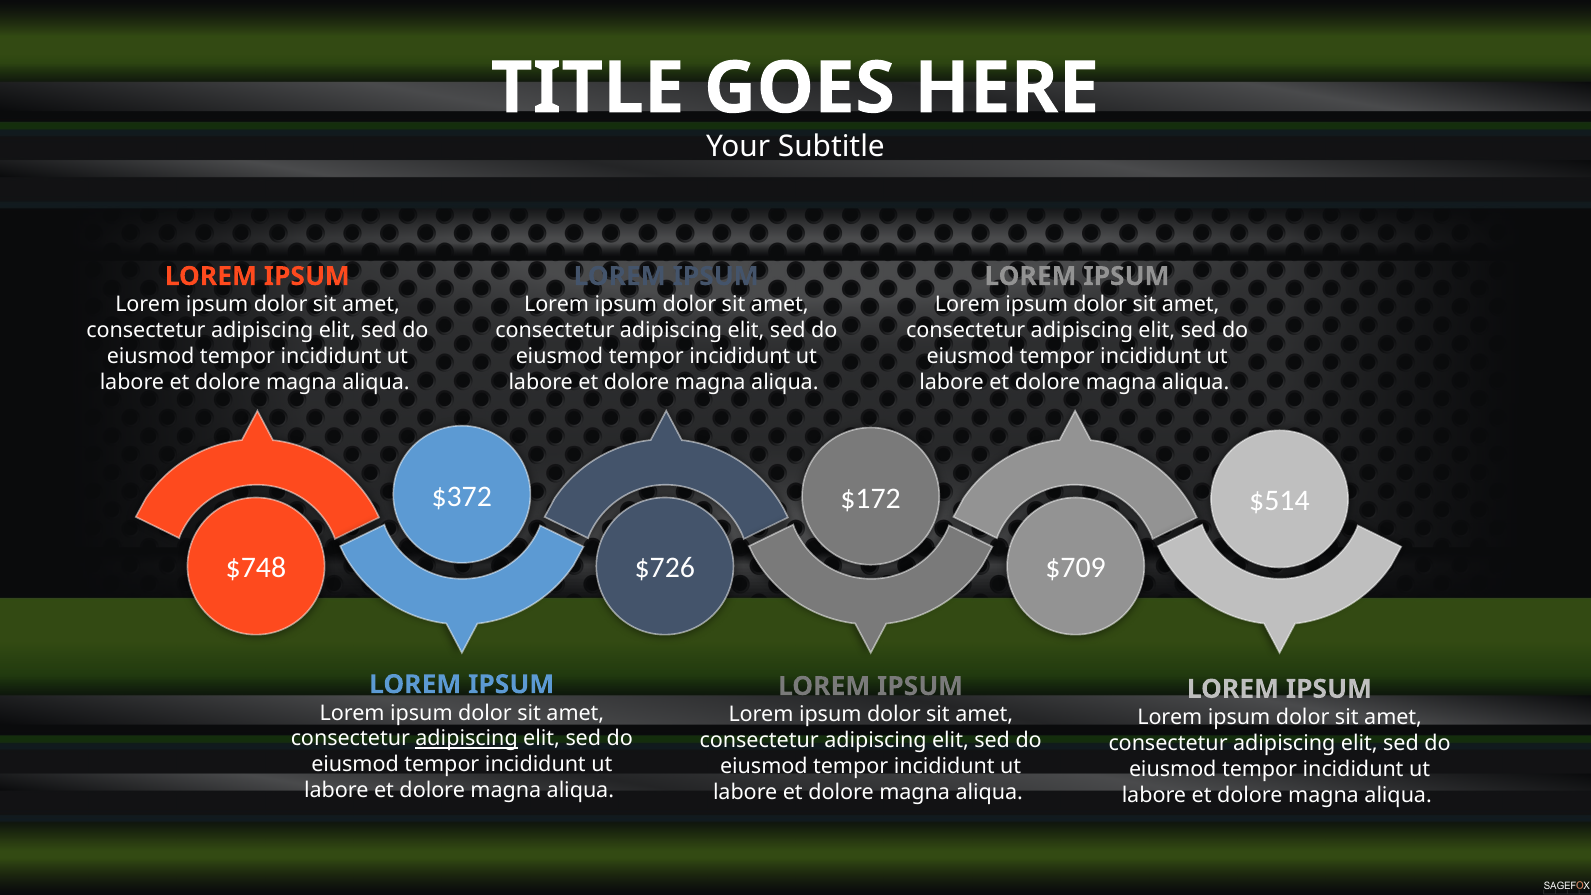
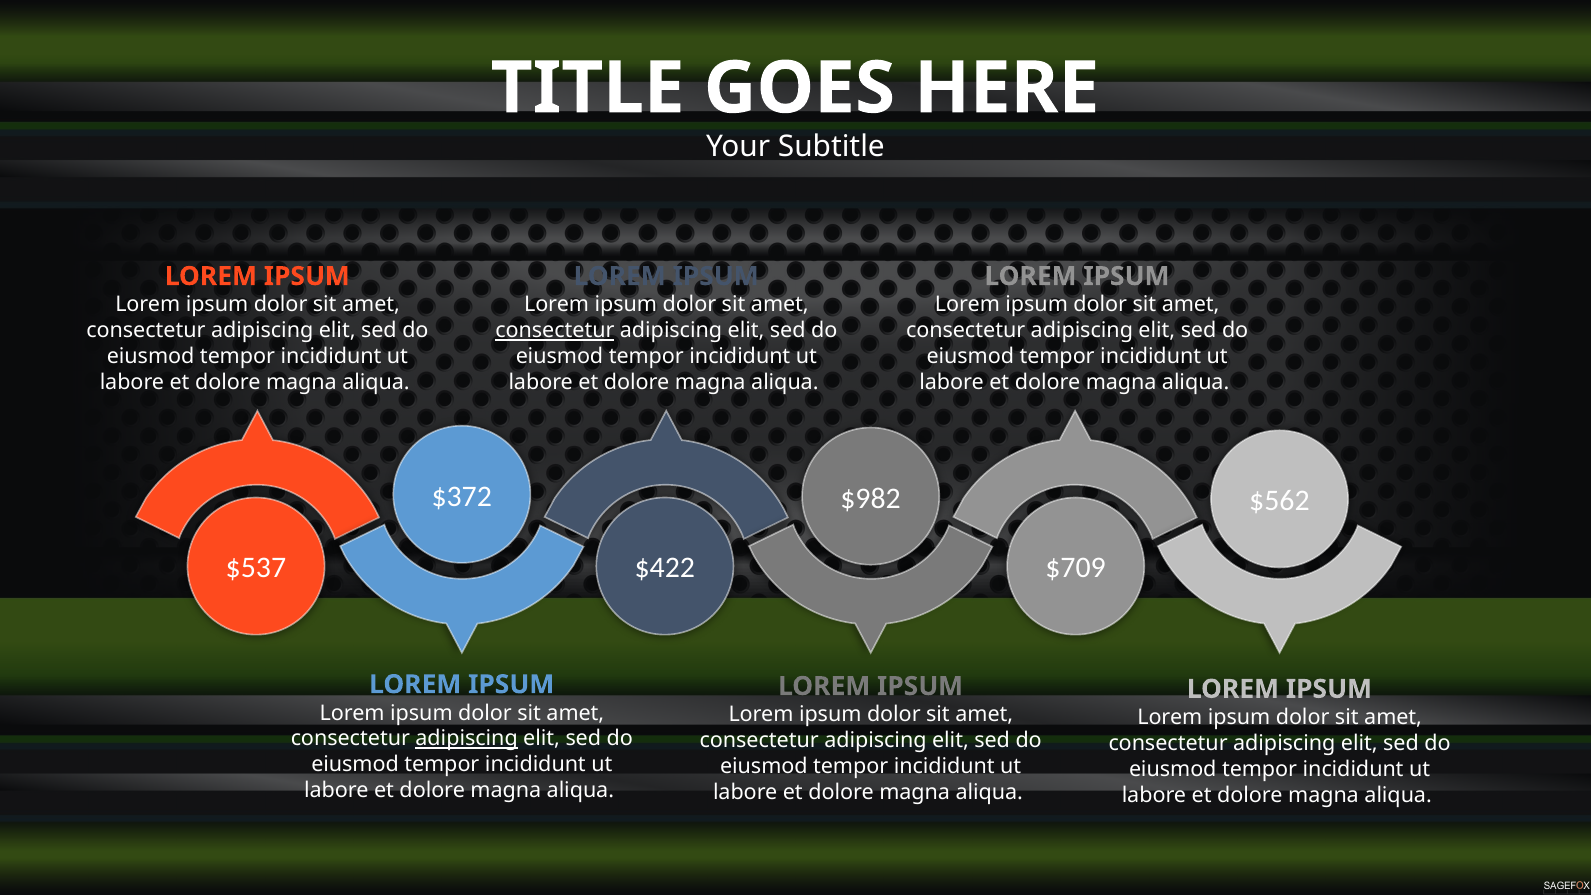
consectetur underline: none -> present (555, 331)
$172: $172 -> $982 (871, 498)
$514: $514 -> $562 (1279, 501)
$748: $748 -> $537 (256, 568)
$726: $726 -> $422 (665, 568)
